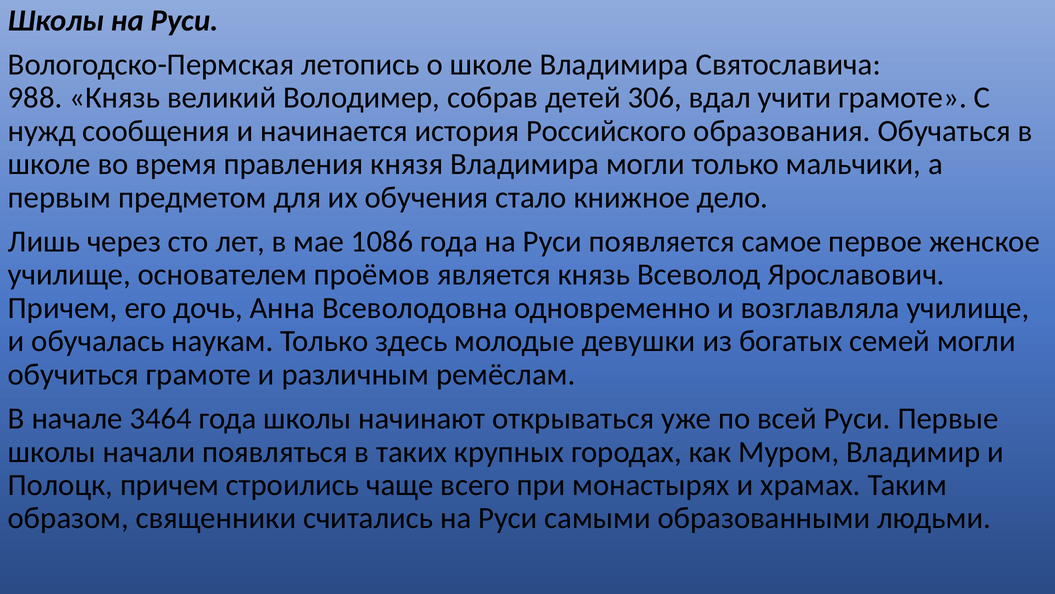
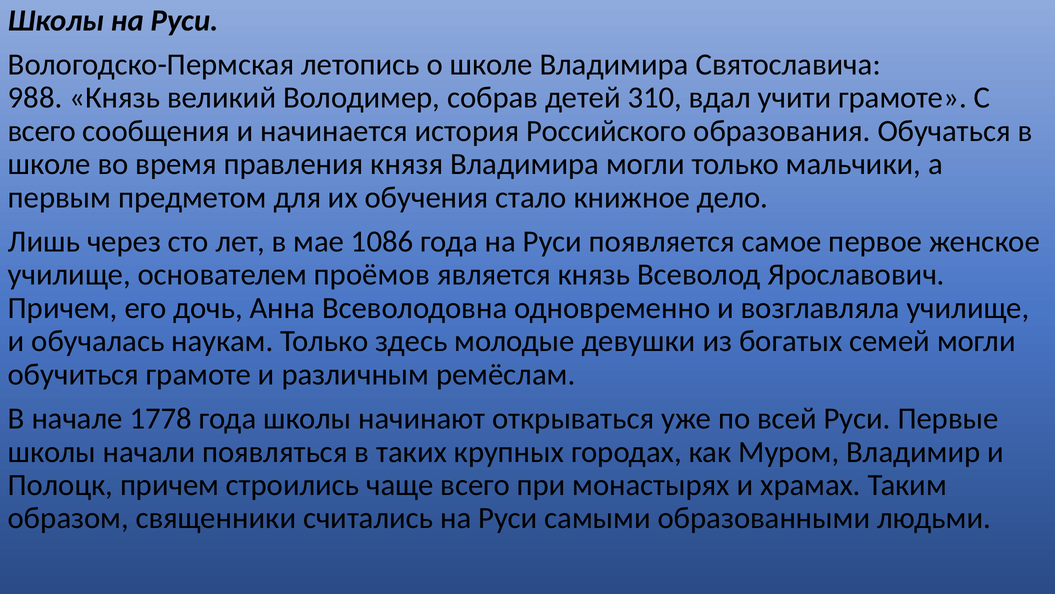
306: 306 -> 310 (655, 98)
нужд: нужд -> всего (42, 131)
3464: 3464 -> 1778 (161, 418)
